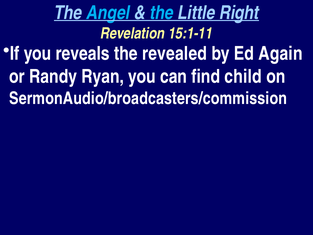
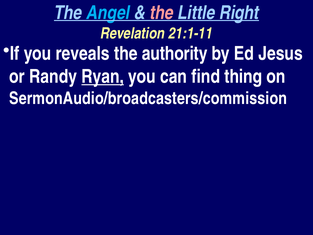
the colour: light blue -> pink (162, 13)
15:1-11: 15:1-11 -> 21:1-11 (190, 33)
revealed: revealed -> authority (175, 54)
Again: Again -> Jesus (281, 54)
Ryan underline: none -> present (103, 76)
child: child -> thing (243, 76)
